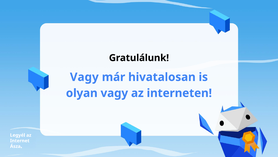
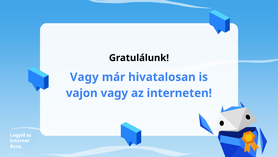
olyan: olyan -> vajon (82, 93)
